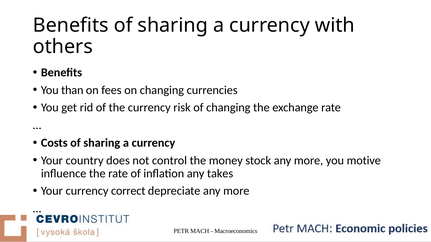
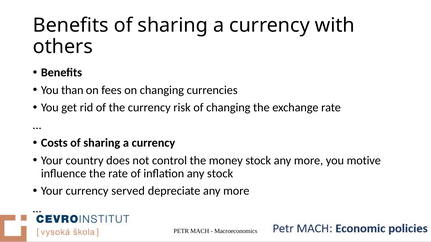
any takes: takes -> stock (220, 174)
correct: correct -> served (128, 191)
